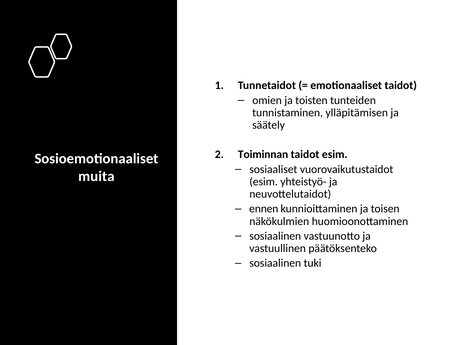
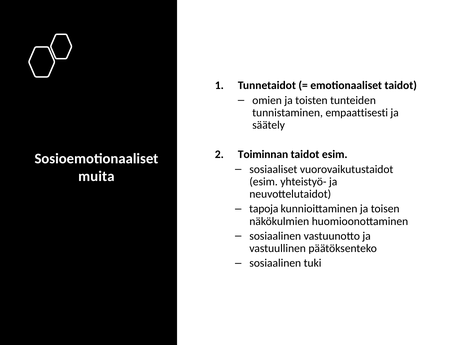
ylläpitämisen: ylläpitämisen -> empaattisesti (357, 113)
ennen: ennen -> tapoja (264, 209)
